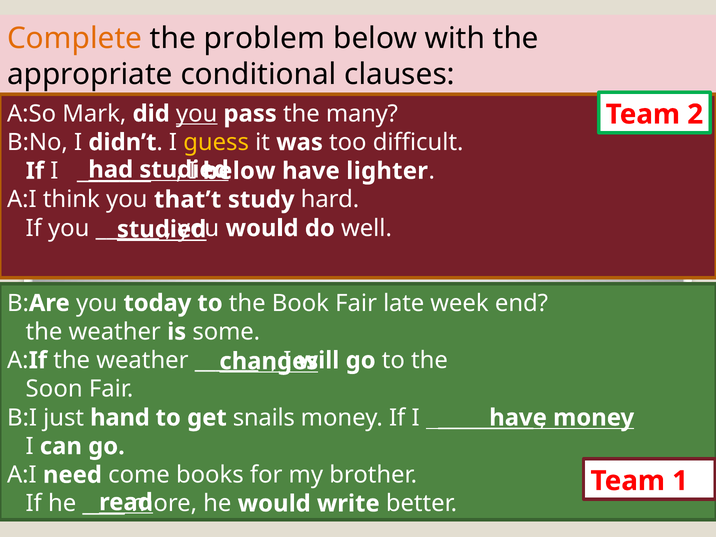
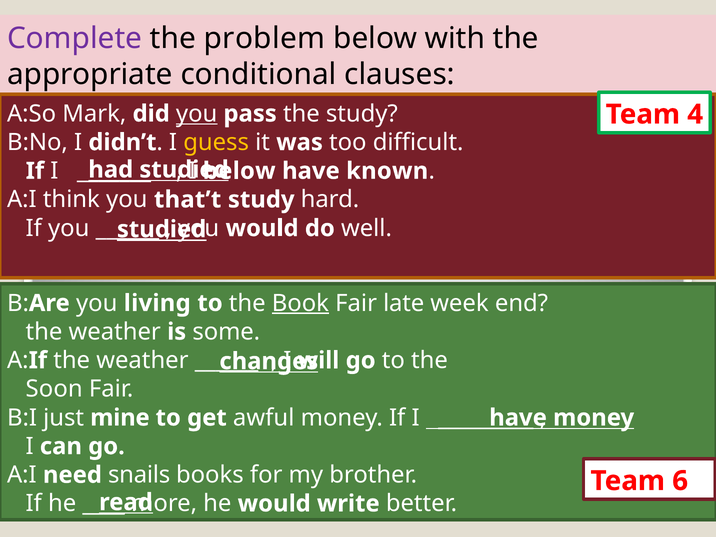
Complete colour: orange -> purple (75, 39)
the many: many -> study (362, 114)
2: 2 -> 4 (695, 114)
lighter: lighter -> known (387, 171)
today: today -> living (157, 303)
Book underline: none -> present (300, 303)
hand: hand -> mine (120, 418)
snails: snails -> awful (264, 418)
come: come -> snails (139, 475)
1: 1 -> 6 (680, 481)
